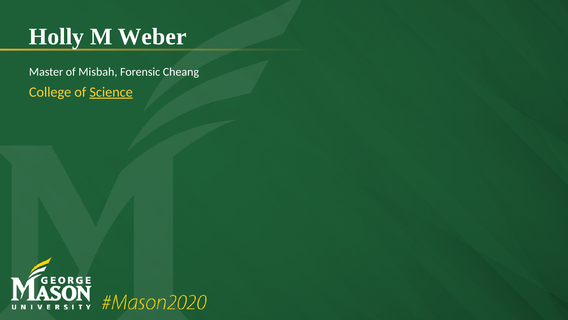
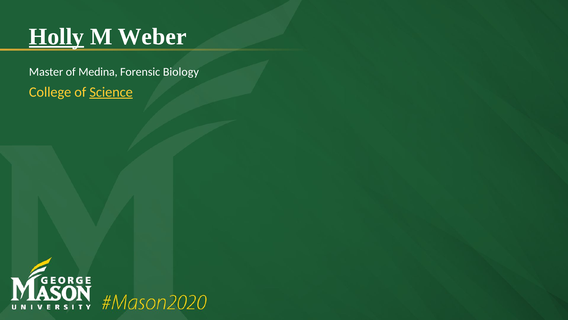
Holly underline: none -> present (57, 37)
Misbah: Misbah -> Medina (98, 72)
Cheang: Cheang -> Biology (181, 72)
